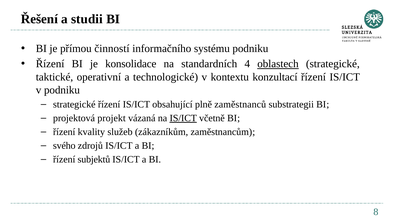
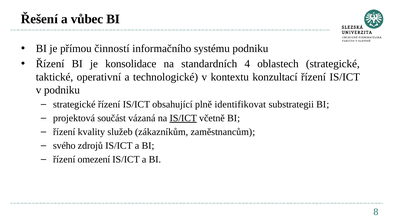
studii: studii -> vůbec (87, 19)
oblastech underline: present -> none (278, 64)
zaměstnanců: zaměstnanců -> identifikovat (240, 104)
projekt: projekt -> součást (112, 118)
subjektů: subjektů -> omezení (94, 159)
